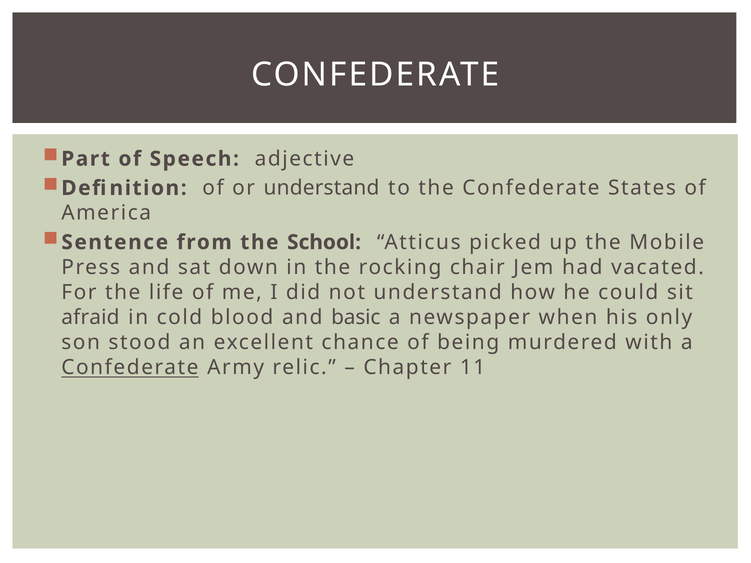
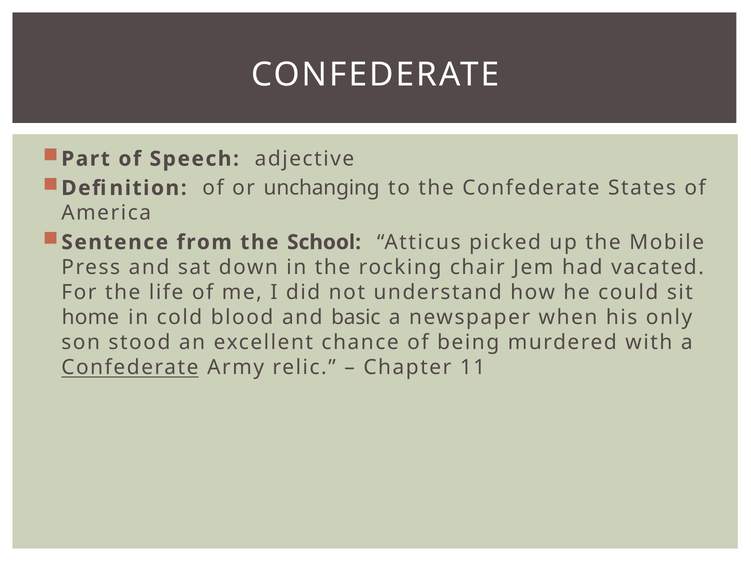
or understand: understand -> unchanging (322, 188)
afraid: afraid -> home (90, 318)
